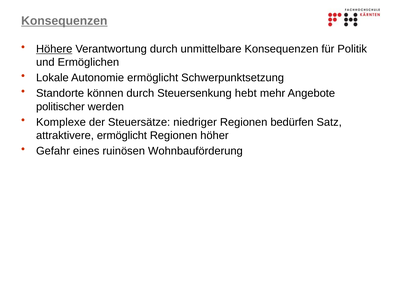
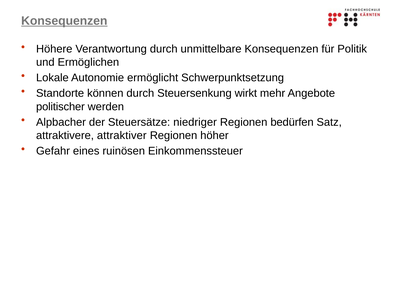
Höhere underline: present -> none (54, 49)
hebt: hebt -> wirkt (246, 93)
Komplexe: Komplexe -> Alpbacher (61, 122)
attraktivere ermöglicht: ermöglicht -> attraktiver (122, 135)
Wohnbauförderung: Wohnbauförderung -> Einkommenssteuer (195, 151)
